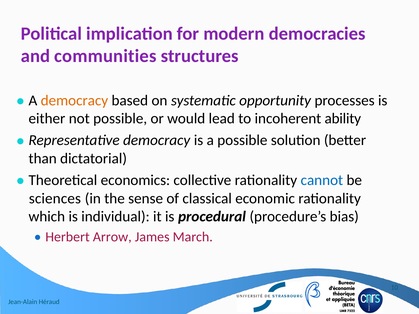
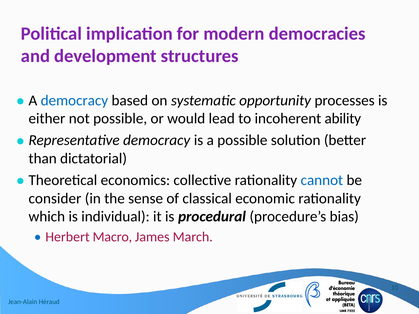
communities: communities -> development (106, 56)
democracy colour: orange -> blue (74, 101)
sciences: sciences -> consider (55, 199)
Arrow: Arrow -> Macro (112, 237)
